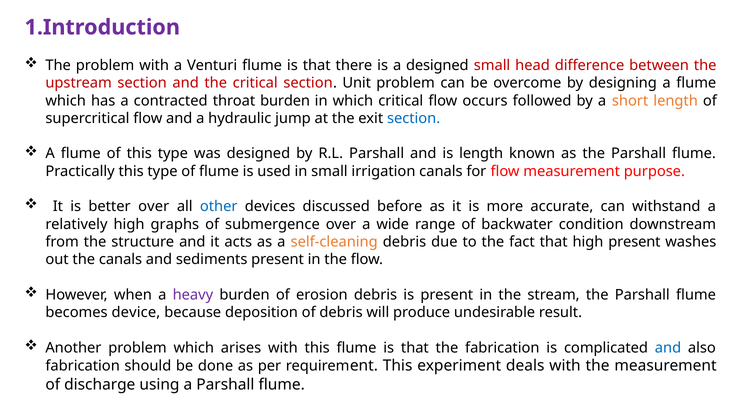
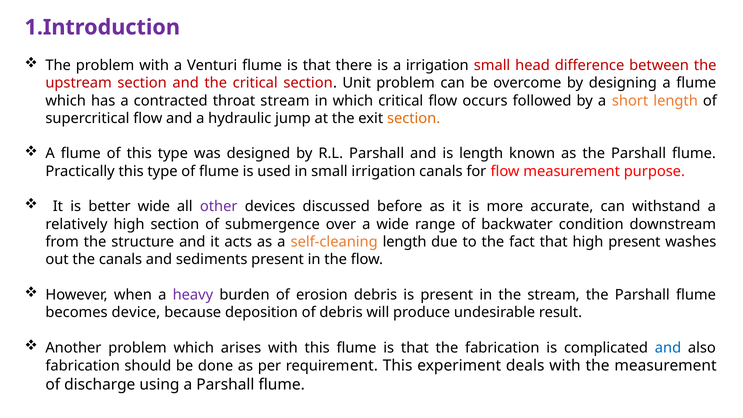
a designed: designed -> irrigation (437, 65)
throat burden: burden -> stream (285, 101)
section colour: blue -> orange (414, 118)
better over: over -> wide (154, 206)
other colour: blue -> purple (219, 206)
high graphs: graphs -> section (175, 224)
self-cleaning debris: debris -> length (405, 242)
